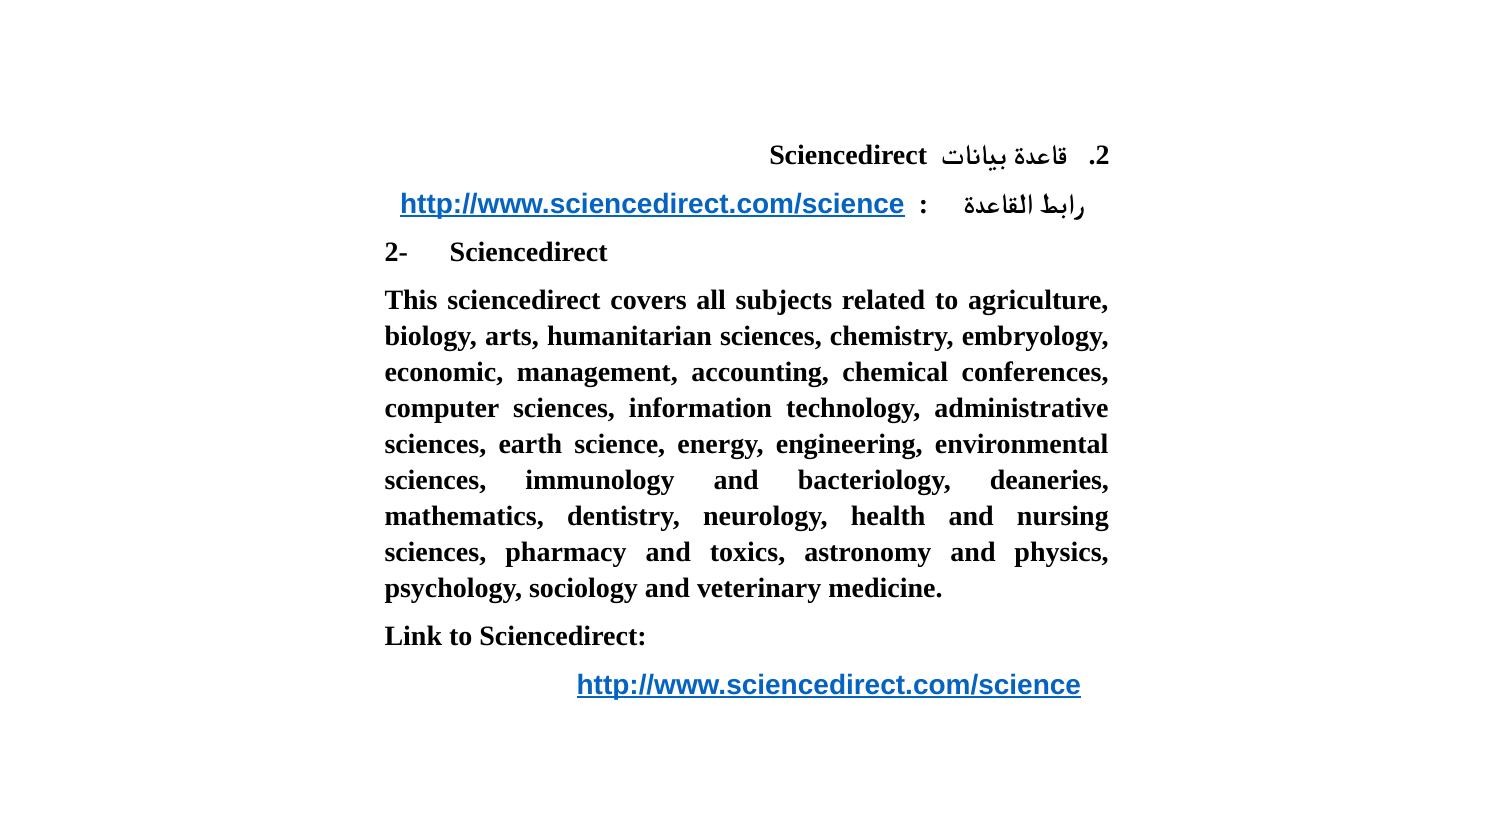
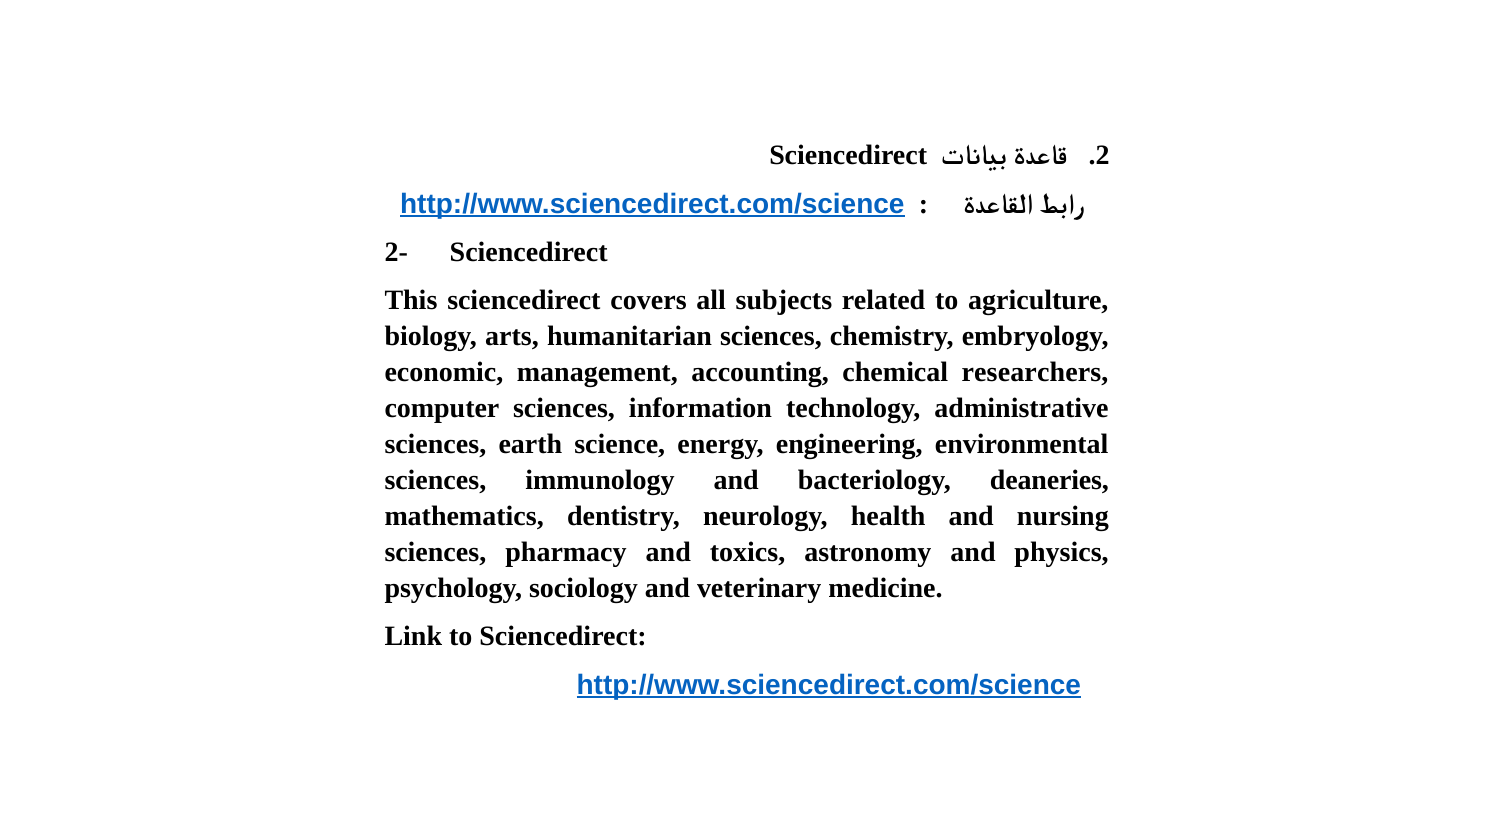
conferences: conferences -> researchers (1035, 373)
